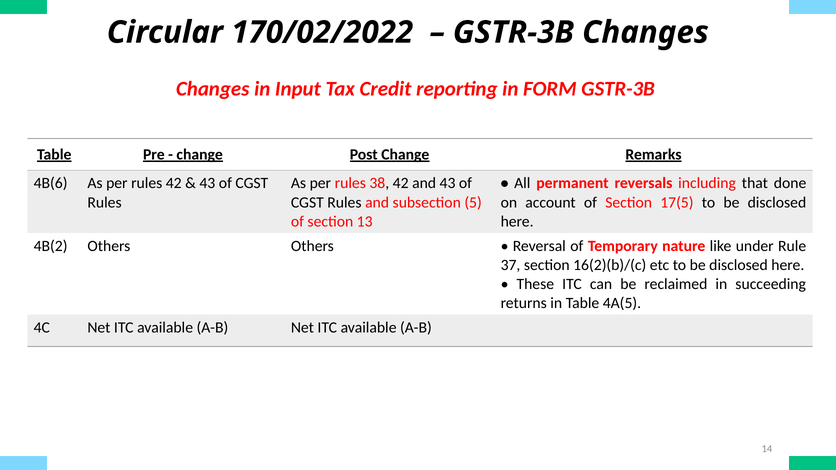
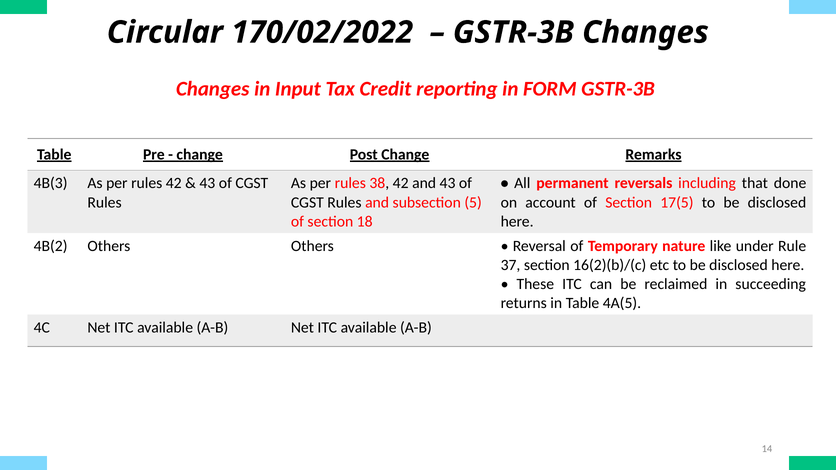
4B(6: 4B(6 -> 4B(3 (51, 183)
13: 13 -> 18 (365, 222)
